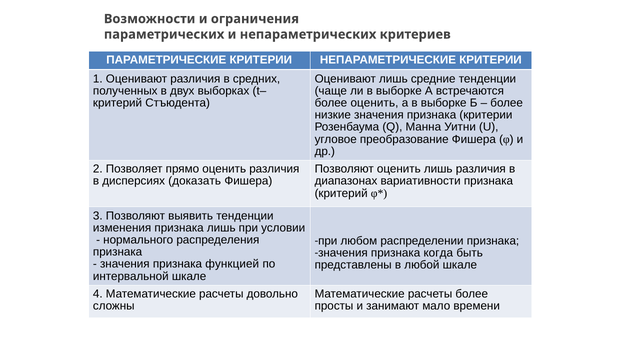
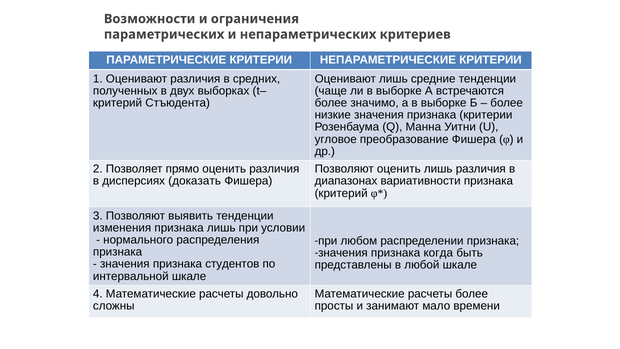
более оценить: оценить -> значимо (375, 103)
функцией: функцией -> студентов (232, 264)
